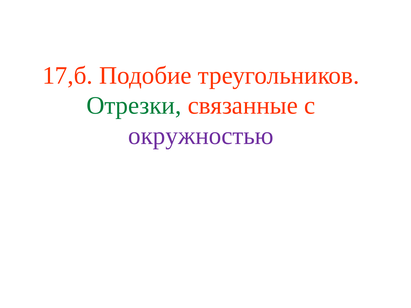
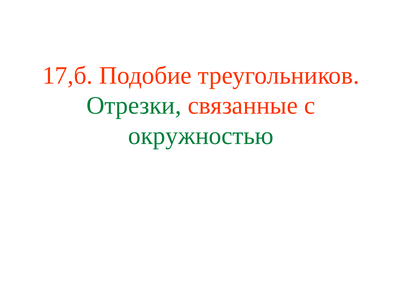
окружностью colour: purple -> green (201, 136)
